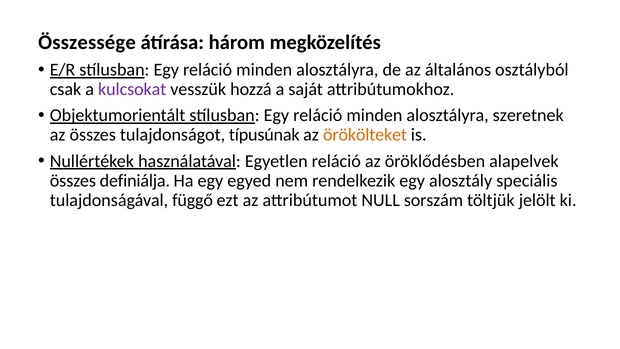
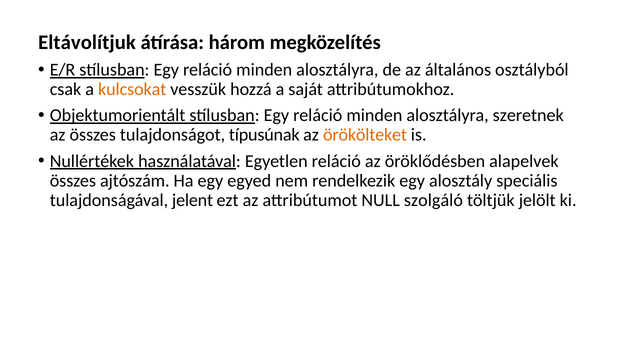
Összessége: Összessége -> Eltávolítjuk (87, 42)
kulcsokat colour: purple -> orange (132, 89)
definiálja: definiálja -> ajtószám (135, 180)
függő: függő -> jelent (193, 200)
sorszám: sorszám -> szolgáló (433, 200)
